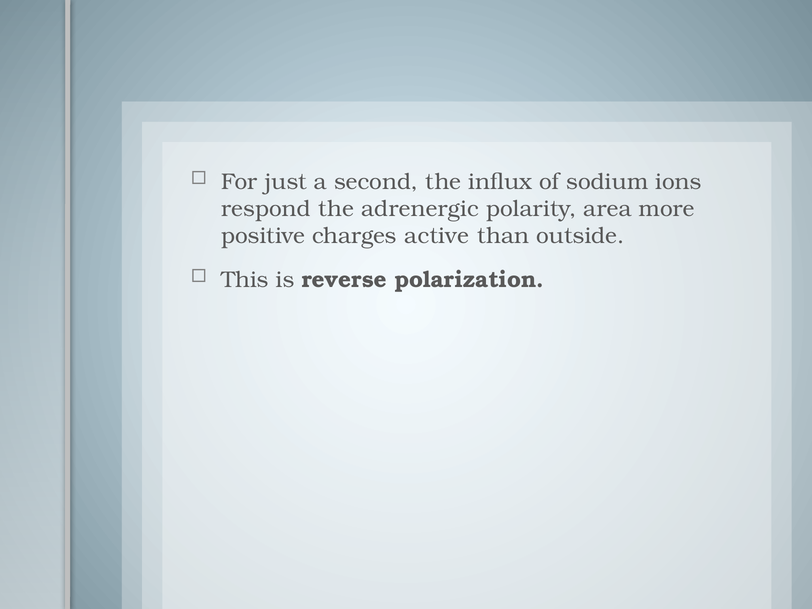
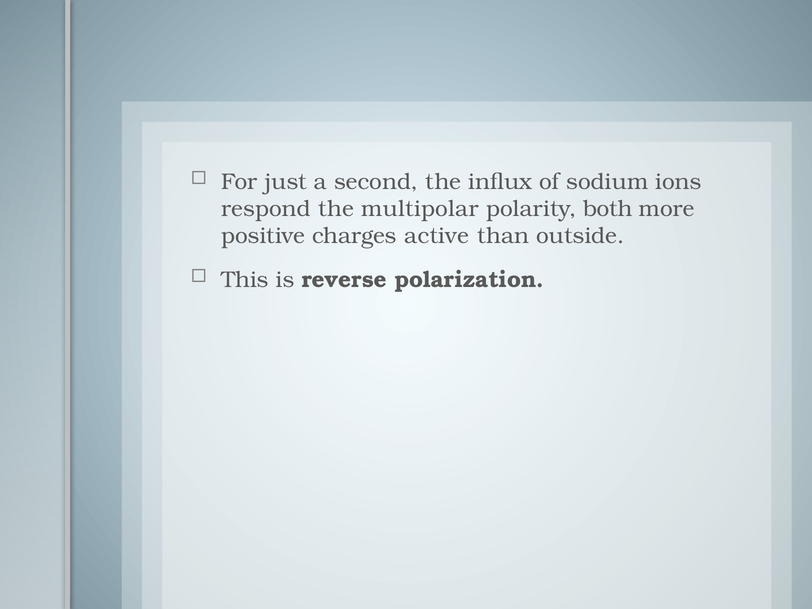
adrenergic: adrenergic -> multipolar (420, 209)
area: area -> both (608, 209)
